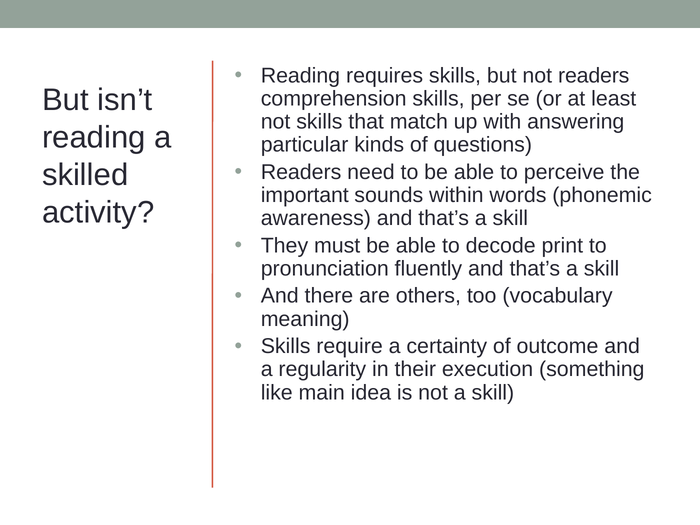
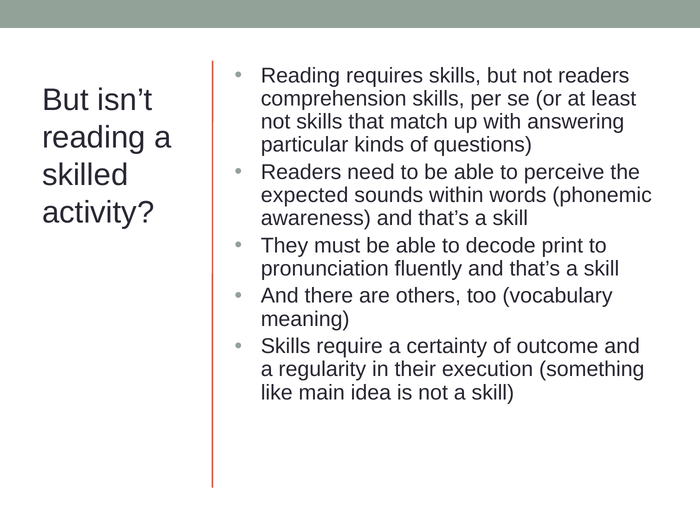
important: important -> expected (305, 195)
